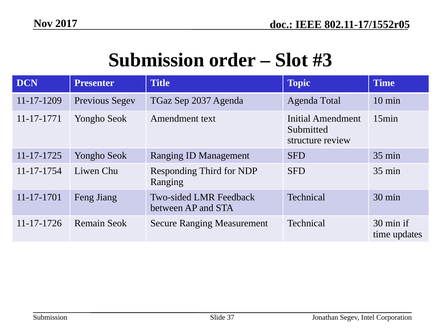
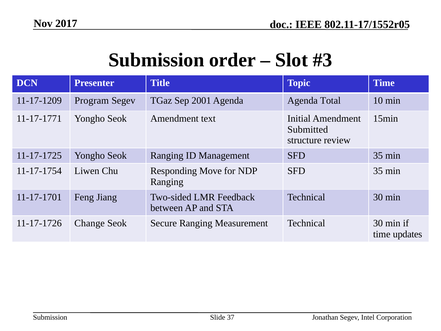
Previous: Previous -> Program (92, 101)
2037: 2037 -> 2001 (201, 101)
Third: Third -> Move (211, 171)
Remain: Remain -> Change (90, 223)
